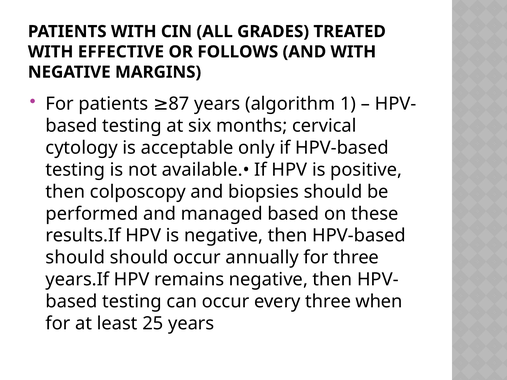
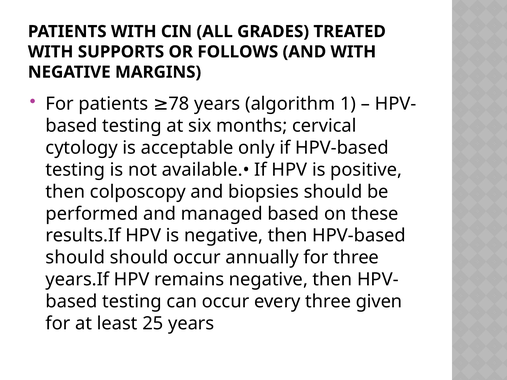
EFFECTIVE: EFFECTIVE -> SUPPORTS (121, 52)
87: 87 -> 78 (179, 104)
when: when -> given (379, 302)
